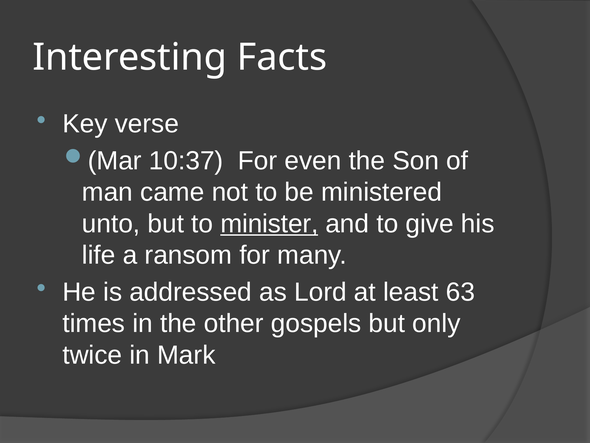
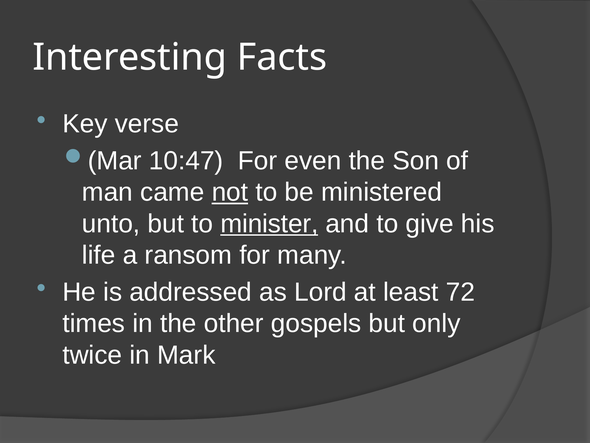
10:37: 10:37 -> 10:47 (186, 160)
not underline: none -> present (230, 192)
63: 63 -> 72 (460, 292)
